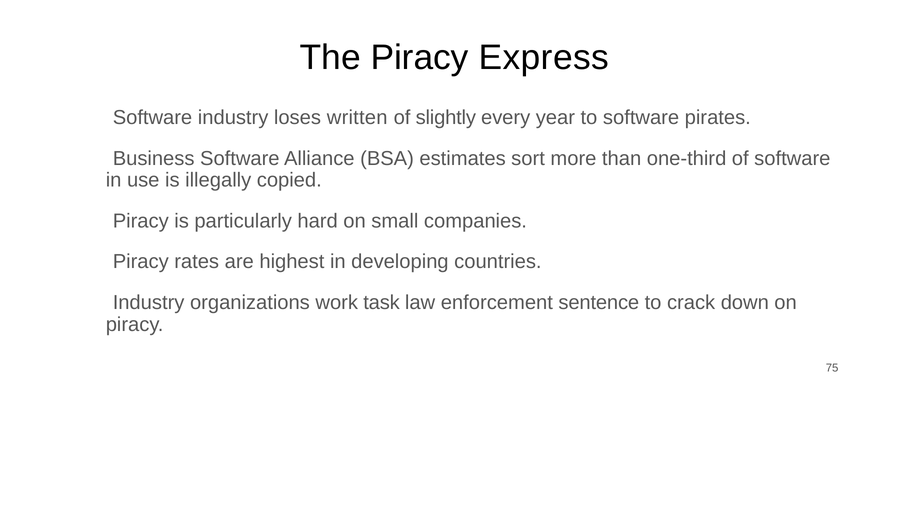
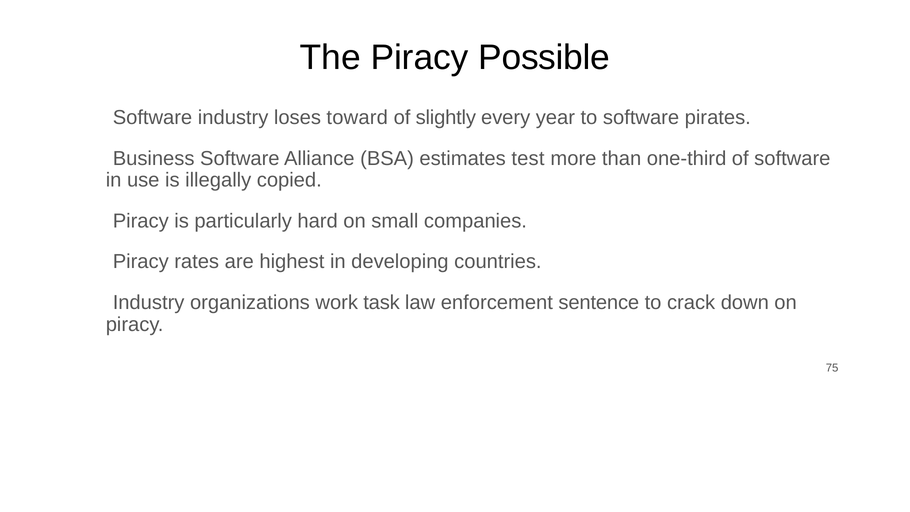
Express: Express -> Possible (544, 57)
written: written -> toward (357, 118)
sort: sort -> test (528, 158)
